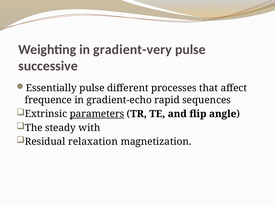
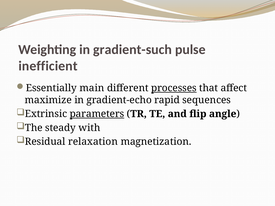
gradient-very: gradient-very -> gradient-such (133, 50)
successive: successive -> inefficient (48, 66)
Essentially pulse: pulse -> main (92, 88)
processes underline: none -> present (174, 88)
frequence: frequence -> maximize (48, 100)
